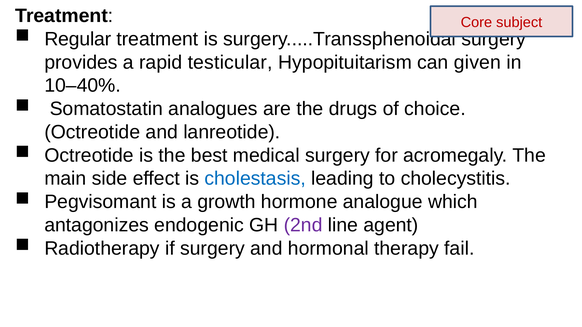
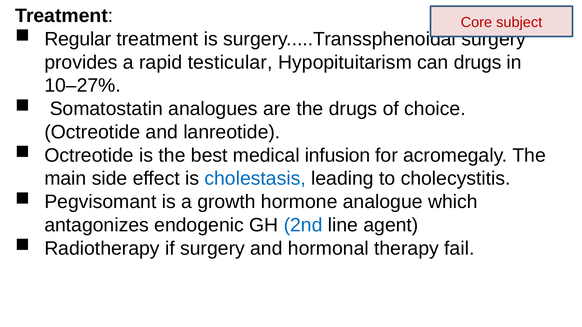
can given: given -> drugs (478, 62)
10–40%: 10–40% -> 10–27% (83, 86)
medical surgery: surgery -> infusion (338, 156)
2nd colour: purple -> blue (303, 225)
